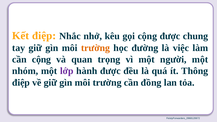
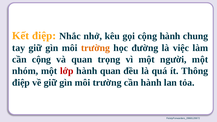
cộng được: được -> hành (170, 36)
lớp colour: purple -> red (67, 71)
hành được: được -> quan (110, 71)
cần đồng: đồng -> hành (151, 83)
